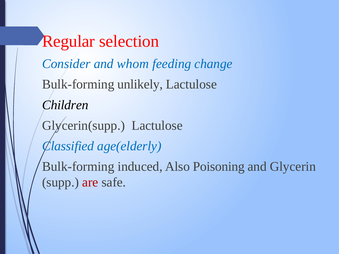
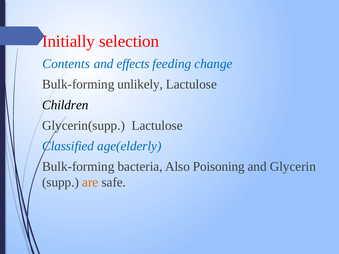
Regular: Regular -> Initially (68, 41)
Consider: Consider -> Contents (66, 64)
whom: whom -> effects (133, 64)
induced: induced -> bacteria (140, 167)
are colour: red -> orange (90, 182)
